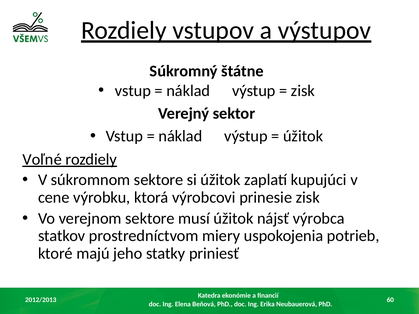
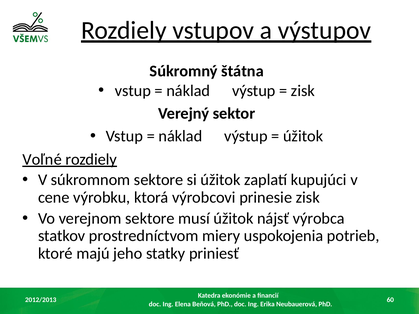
štátne: štátne -> štátna (242, 71)
